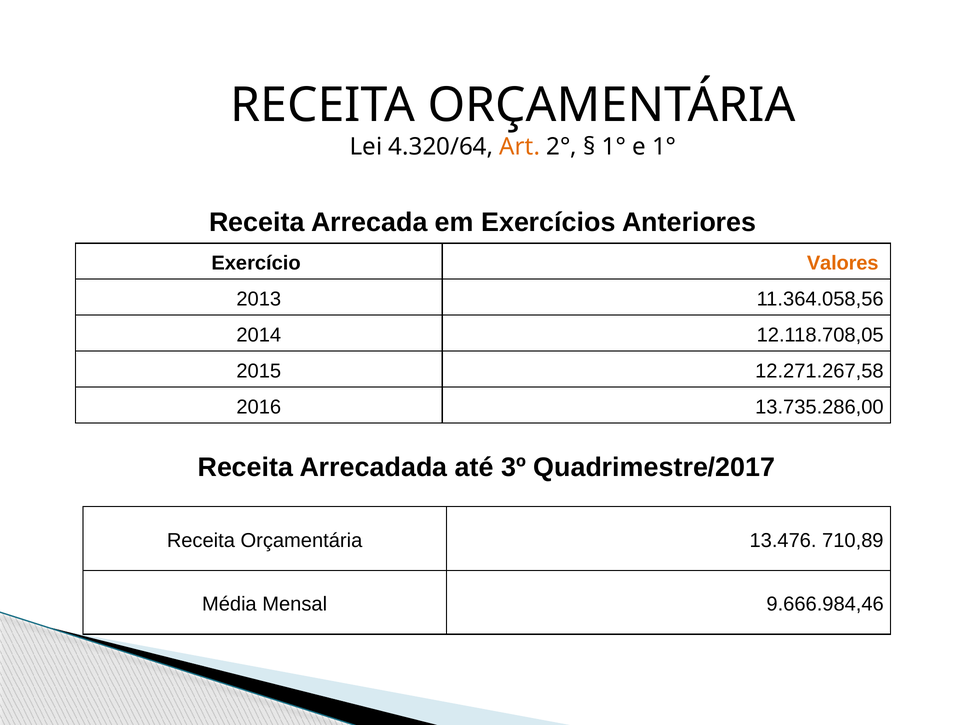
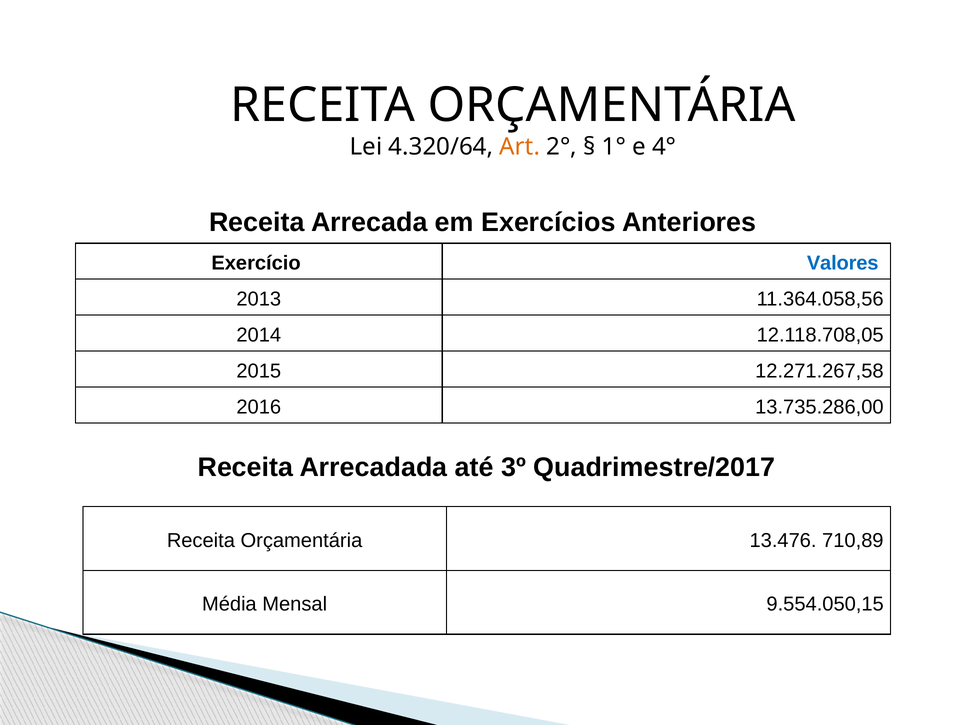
e 1°: 1° -> 4° (664, 147)
Valores colour: orange -> blue (843, 263)
9.666.984,46: 9.666.984,46 -> 9.554.050,15 (825, 604)
